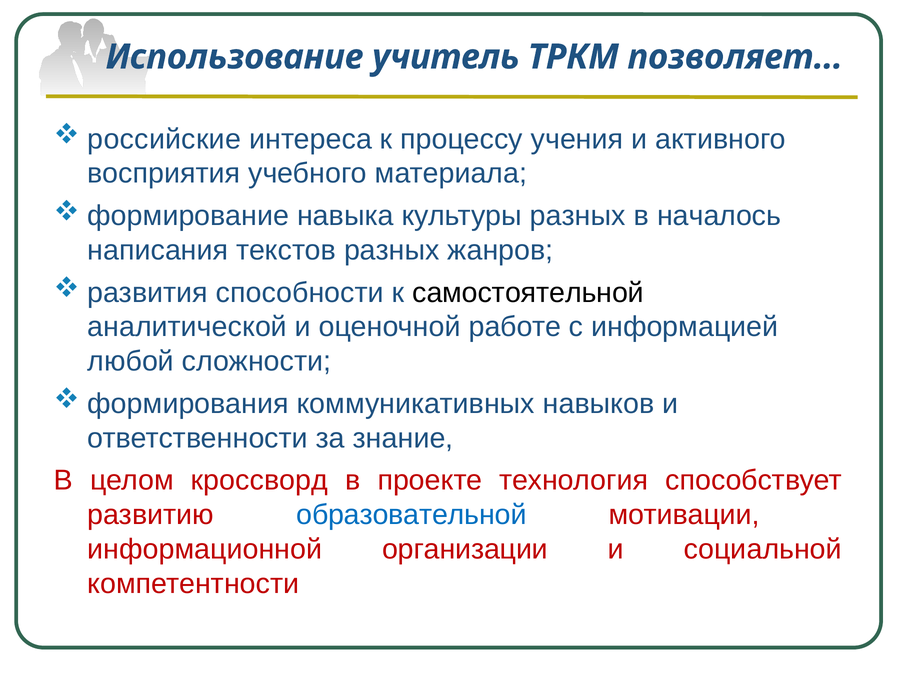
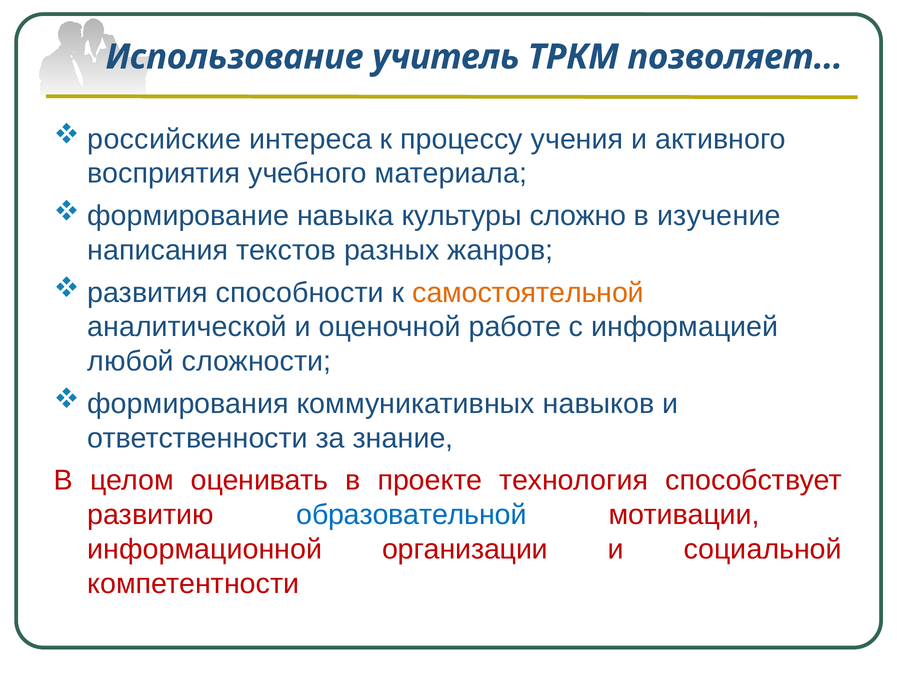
культуры разных: разных -> сложно (578, 216)
началось: началось -> изучение (719, 216)
самостоятельной colour: black -> orange (528, 292)
кроссворд: кроссворд -> оценивать (260, 480)
